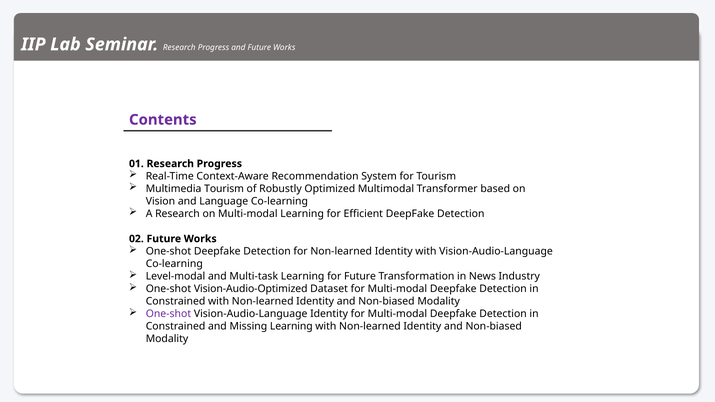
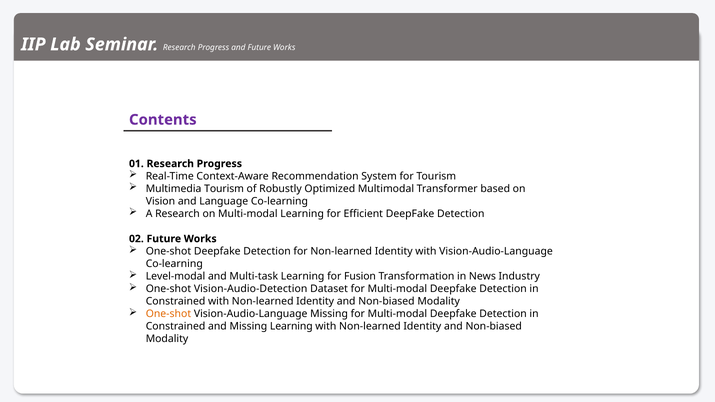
for Future: Future -> Fusion (360, 276)
Vision-Audio-Optimized: Vision-Audio-Optimized -> Vision-Audio-Detection (251, 289)
One-shot colour: purple -> orange (168, 314)
Vision-Audio-Language Identity: Identity -> Missing (329, 314)
